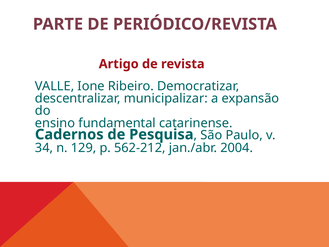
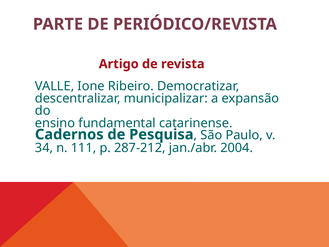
129: 129 -> 111 (84, 148)
562-212: 562-212 -> 287-212 (140, 148)
